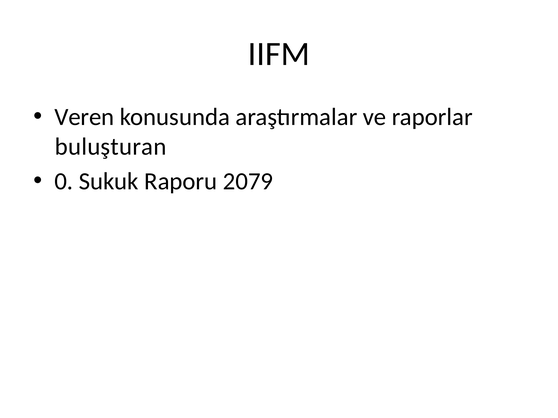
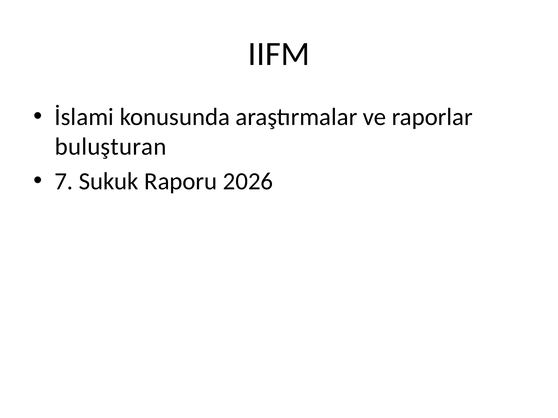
Veren: Veren -> İslami (84, 117)
0: 0 -> 7 (64, 182)
2079: 2079 -> 2026 (248, 182)
